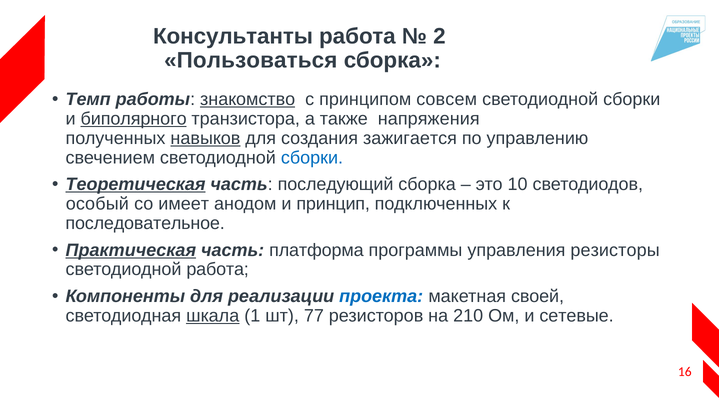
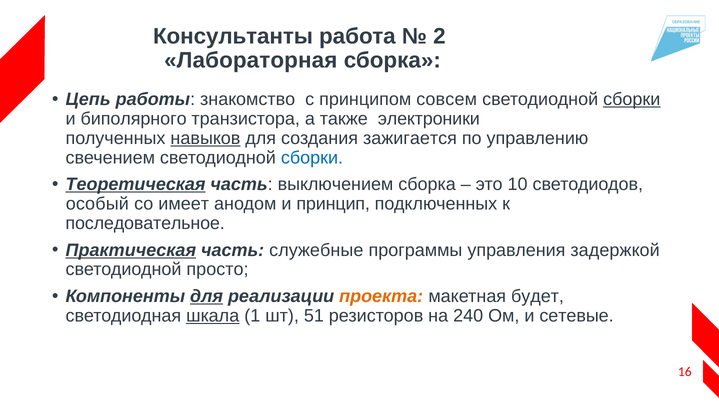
Пользоваться: Пользоваться -> Лабораторная (251, 61)
Темп: Темп -> Цепь (88, 100)
знакомство underline: present -> none (248, 100)
сборки underline: none -> present (632, 100)
биполярного underline: present -> none (134, 119)
напряжения: напряжения -> электроники (429, 119)
последующий: последующий -> выключением (336, 185)
платформа: платформа -> служебные (316, 250)
резисторы: резисторы -> задержкой (615, 250)
светодиодной работа: работа -> просто (218, 270)
для underline: none -> present (207, 297)
проекта colour: blue -> orange (381, 297)
своей: своей -> будет (537, 297)
77: 77 -> 51 (314, 316)
210: 210 -> 240 (468, 316)
